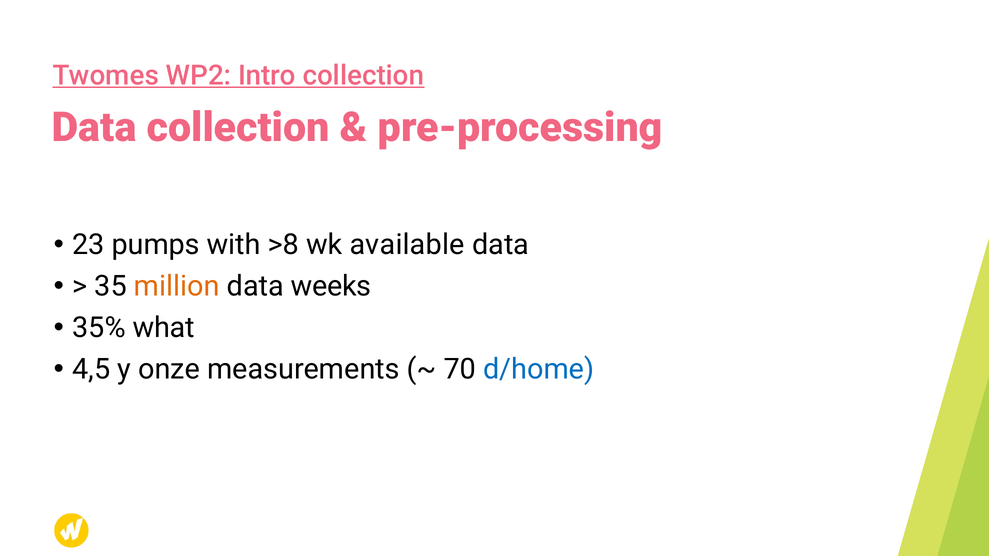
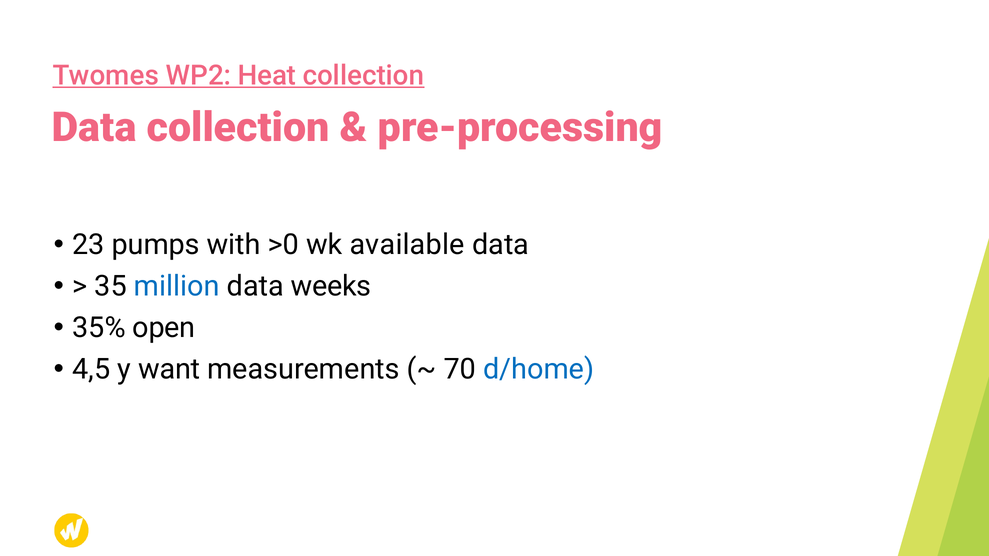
Intro: Intro -> Heat (267, 76)
>8: >8 -> >0 (283, 245)
million colour: orange -> blue (177, 286)
what: what -> open (164, 328)
onze: onze -> want (169, 369)
